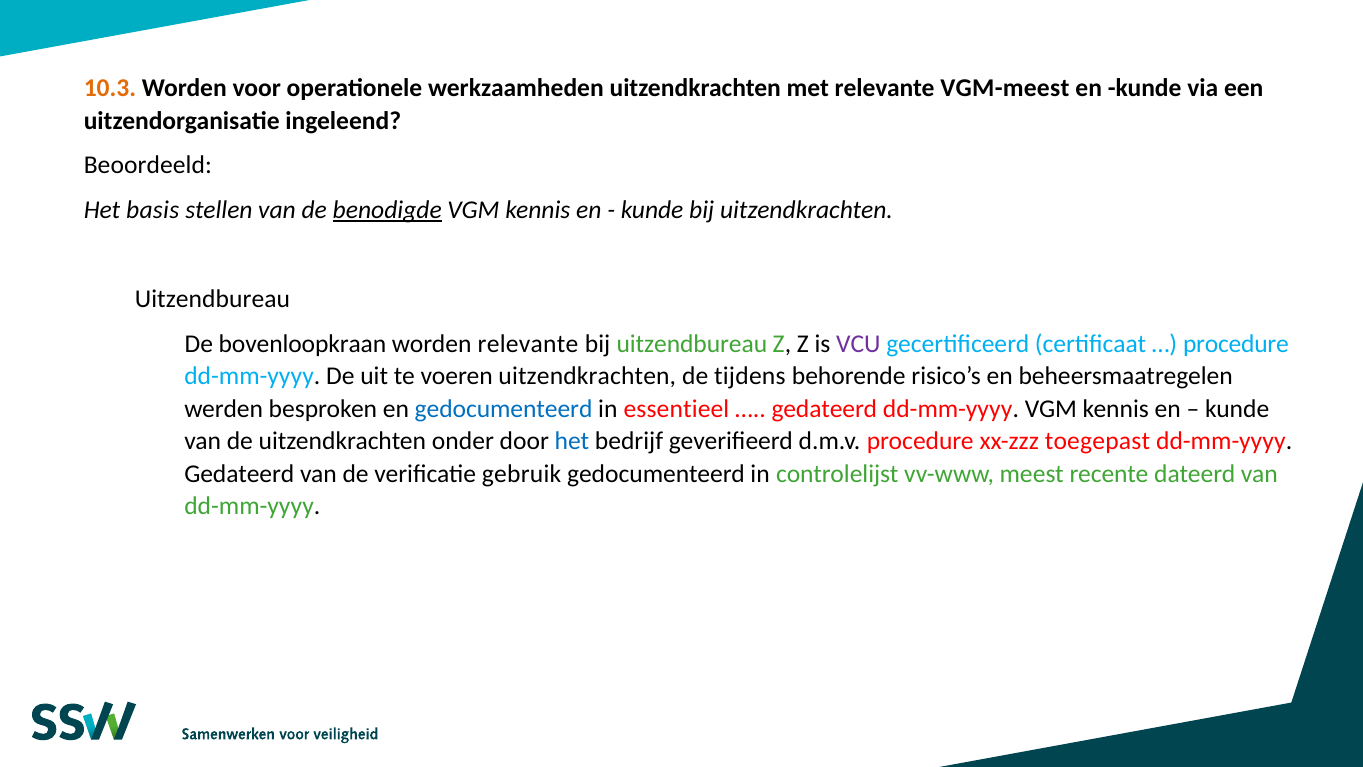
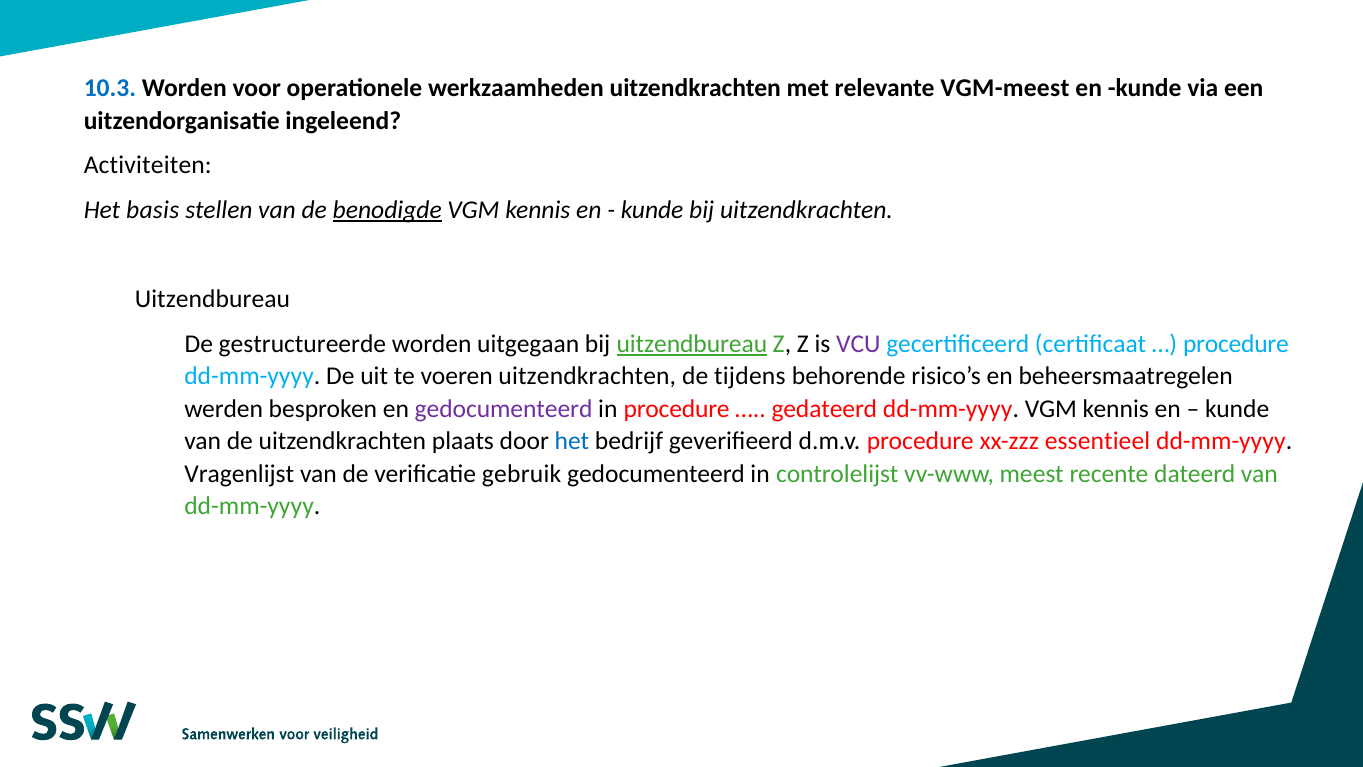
10.3 colour: orange -> blue (110, 88)
Beoordeeld: Beoordeeld -> Activiteiten (148, 165)
bovenloopkraan: bovenloopkraan -> gestructureerde (302, 344)
worden relevante: relevante -> uitgegaan (528, 344)
uitzendbureau underline: none -> present (692, 344)
gedocumenteerd colour: blue -> purple (504, 409)
in essentieel: essentieel -> procedure (677, 409)
onder: onder -> plaats (463, 441)
toegepast: toegepast -> essentieel (1097, 441)
Gedateerd: Gedateerd -> Vragenlijst (239, 474)
